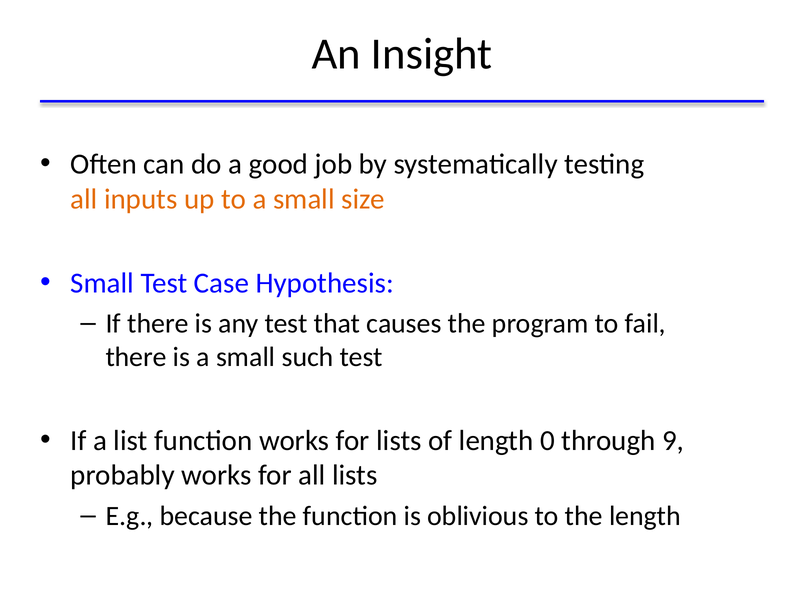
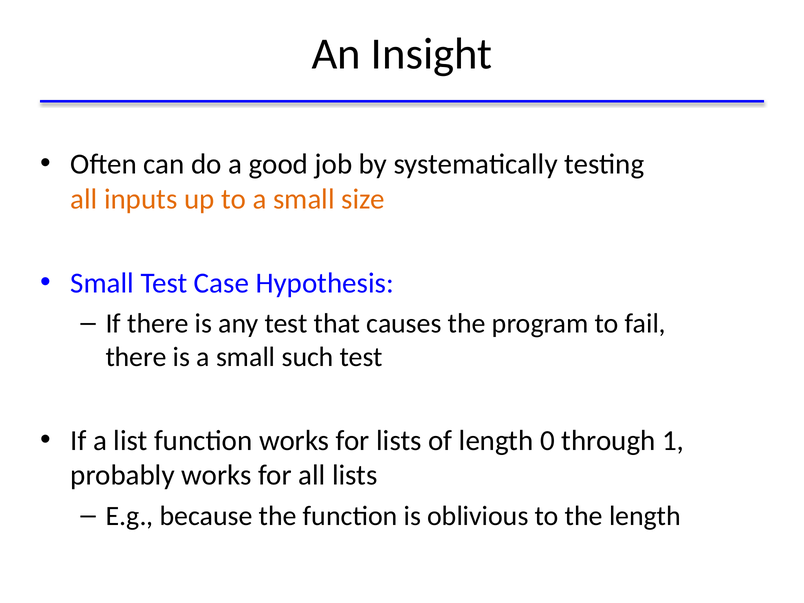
9: 9 -> 1 (673, 441)
